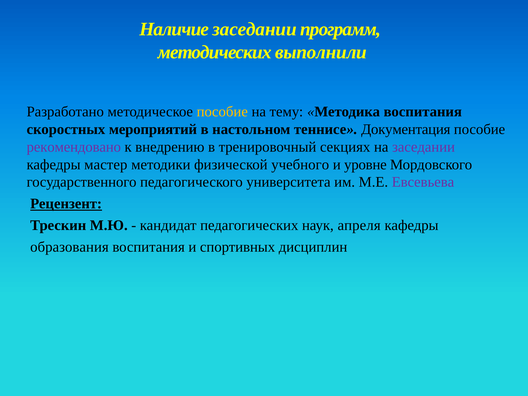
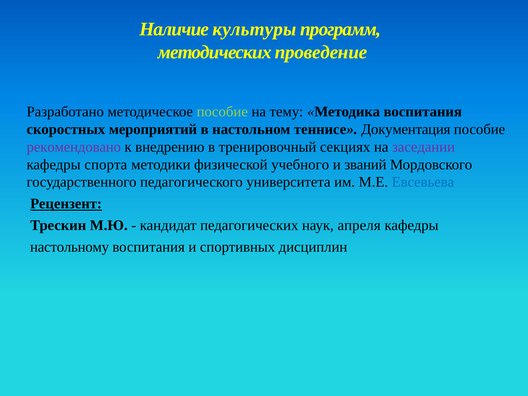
Наличие заседании: заседании -> культуры (254, 29)
выполнили: выполнили -> проведение (321, 52)
пособие colour: yellow -> light green (222, 112)
мастер: мастер -> спорта (106, 165)
уровне: уровне -> званий (365, 165)
Евсевьева colour: purple -> blue (423, 182)
образования: образования -> настольному (70, 247)
